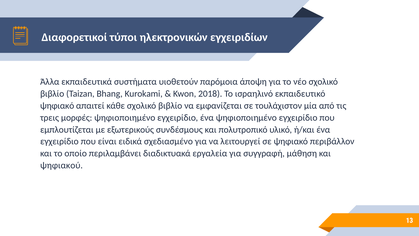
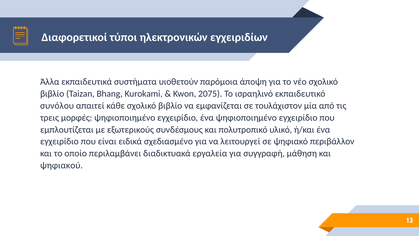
2018: 2018 -> 2075 (210, 94)
ψηφιακό: ψηφιακό -> συνόλου (57, 106)
